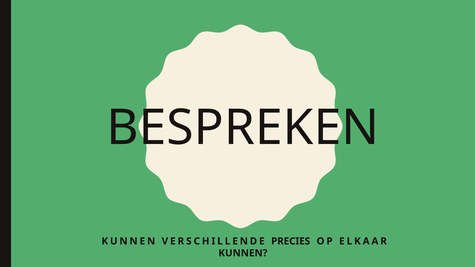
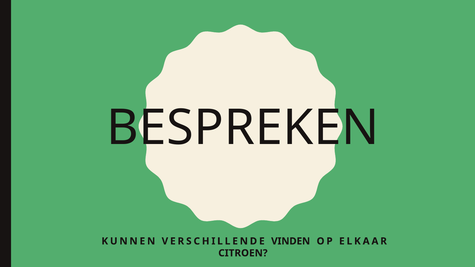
PRECIES: PRECIES -> VINDEN (291, 241)
KUNNEN: KUNNEN -> CITROEN (243, 253)
